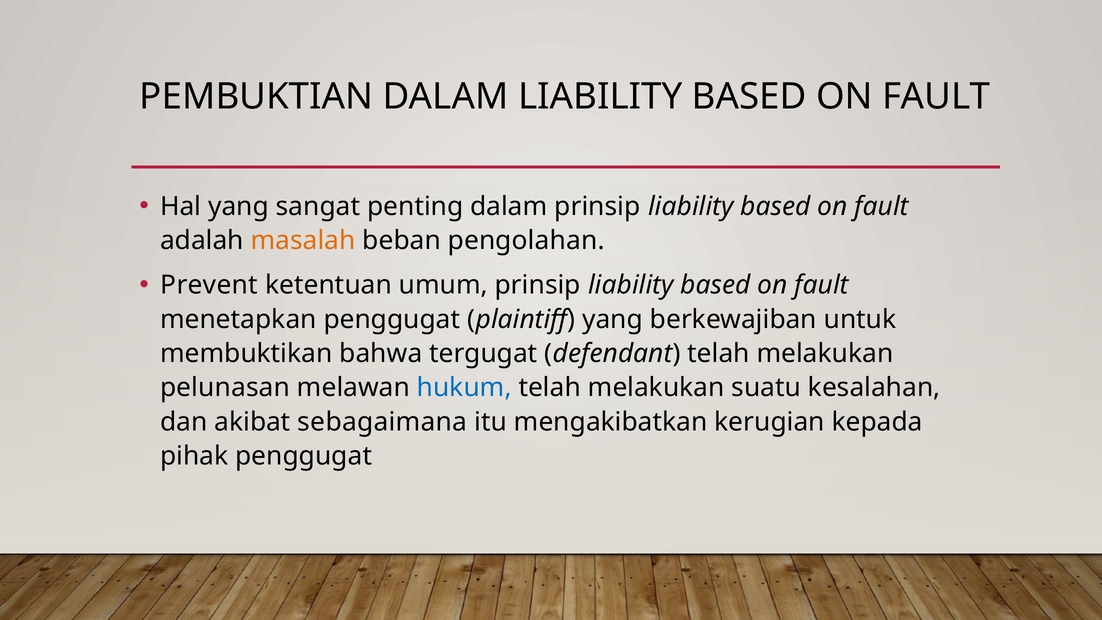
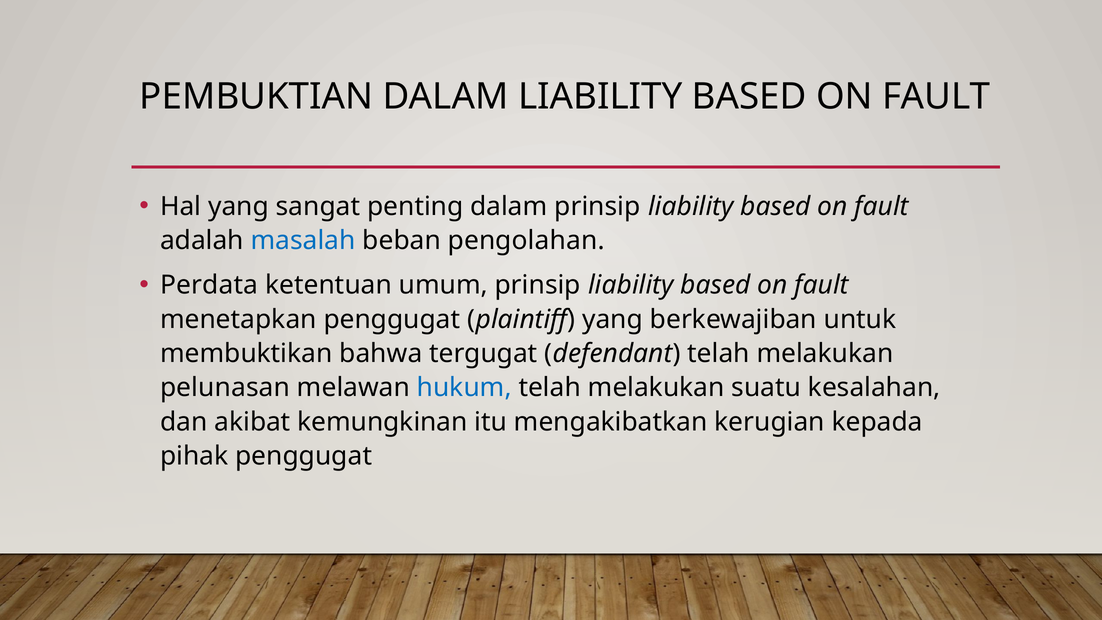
masalah colour: orange -> blue (303, 241)
Prevent: Prevent -> Perdata (209, 285)
sebagaimana: sebagaimana -> kemungkinan (382, 422)
